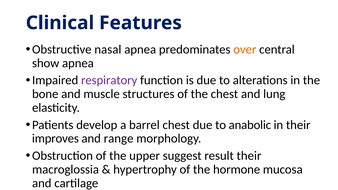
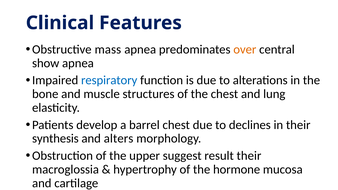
nasal: nasal -> mass (108, 49)
respiratory colour: purple -> blue (109, 80)
anabolic: anabolic -> declines (250, 125)
improves: improves -> synthesis (55, 139)
range: range -> alters (119, 139)
